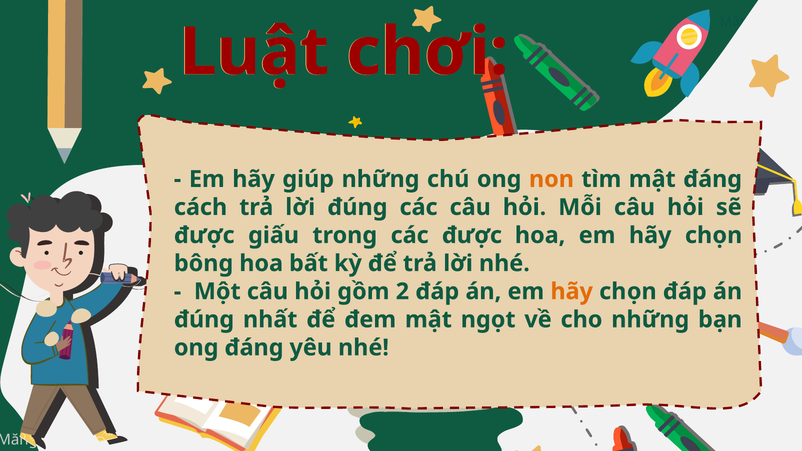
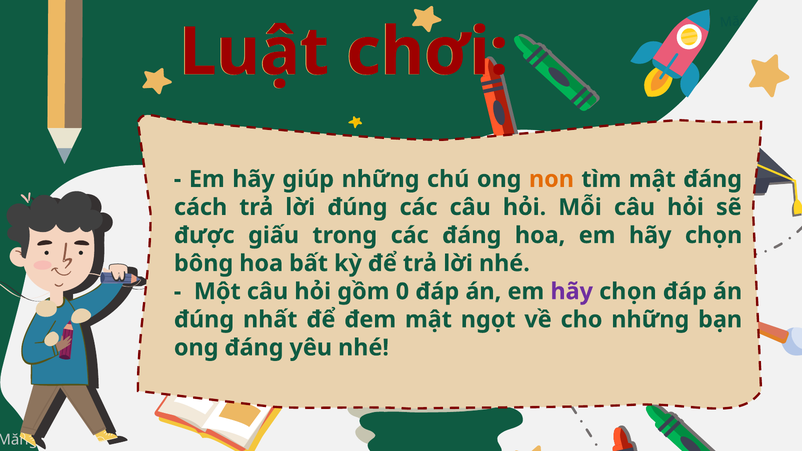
các được: được -> đáng (472, 235)
2: 2 -> 0 (402, 292)
hãy colour: orange -> purple (572, 292)
